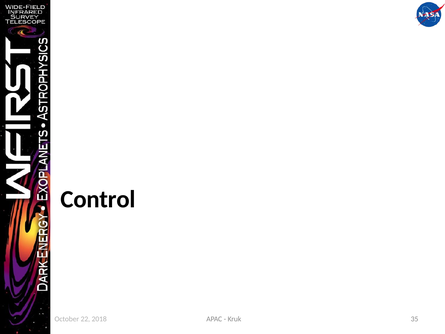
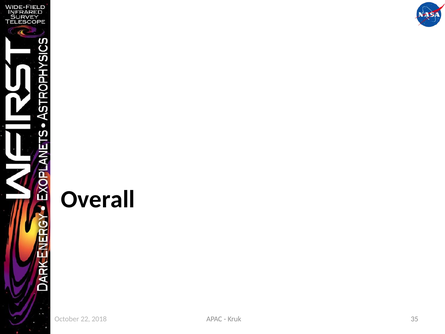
Control: Control -> Overall (98, 199)
